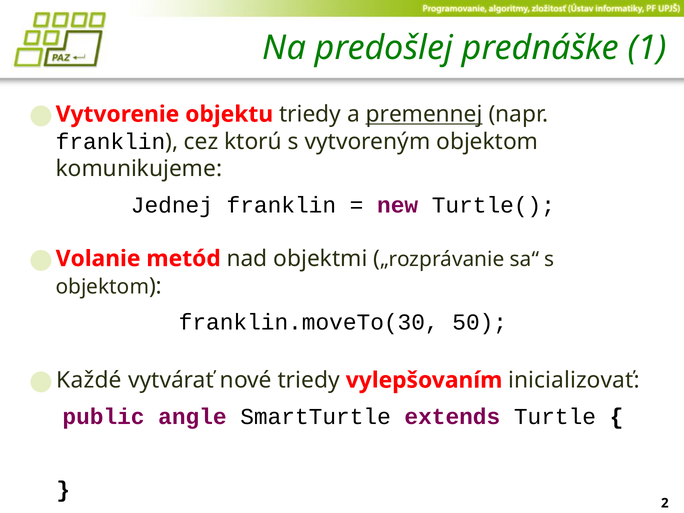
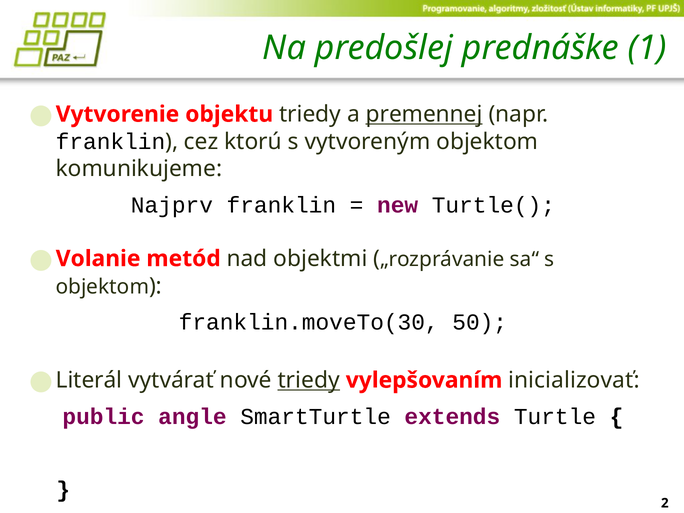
Jednej: Jednej -> Najprv (172, 205)
Každé: Každé -> Literál (89, 380)
triedy underline: none -> present (309, 380)
